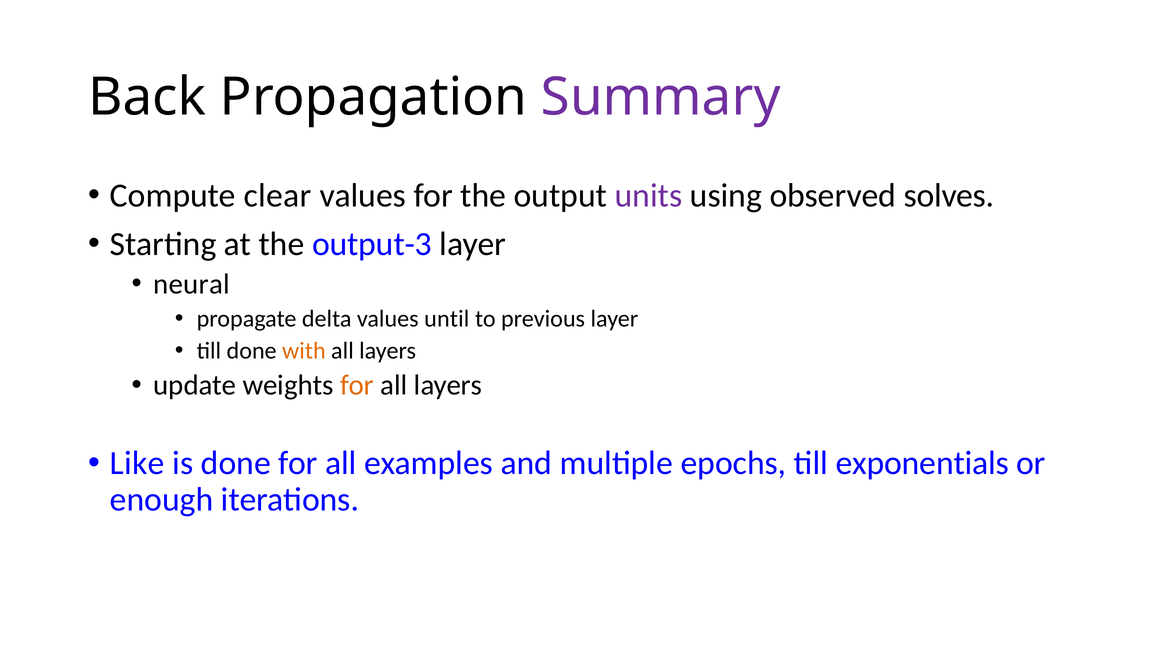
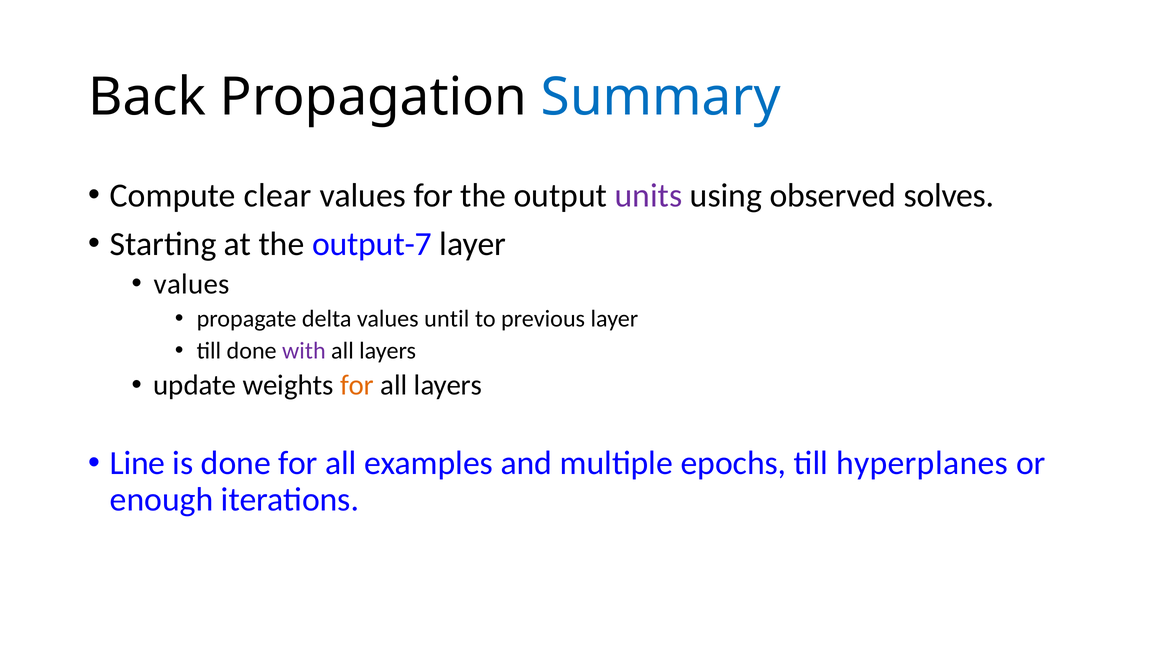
Summary colour: purple -> blue (661, 97)
output-3: output-3 -> output-7 (372, 244)
neural: neural -> values (192, 284)
with colour: orange -> purple (304, 351)
Like: Like -> Line (138, 463)
exponentials: exponentials -> hyperplanes (922, 463)
